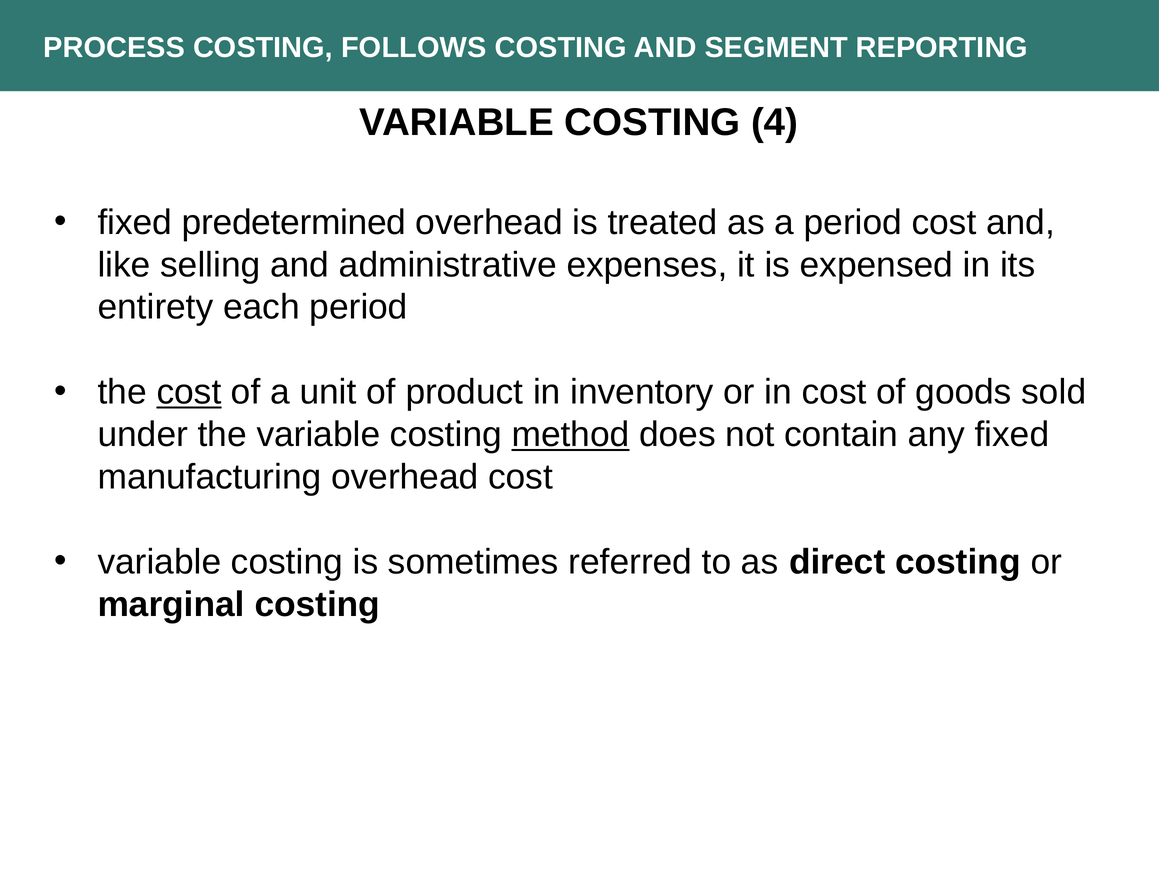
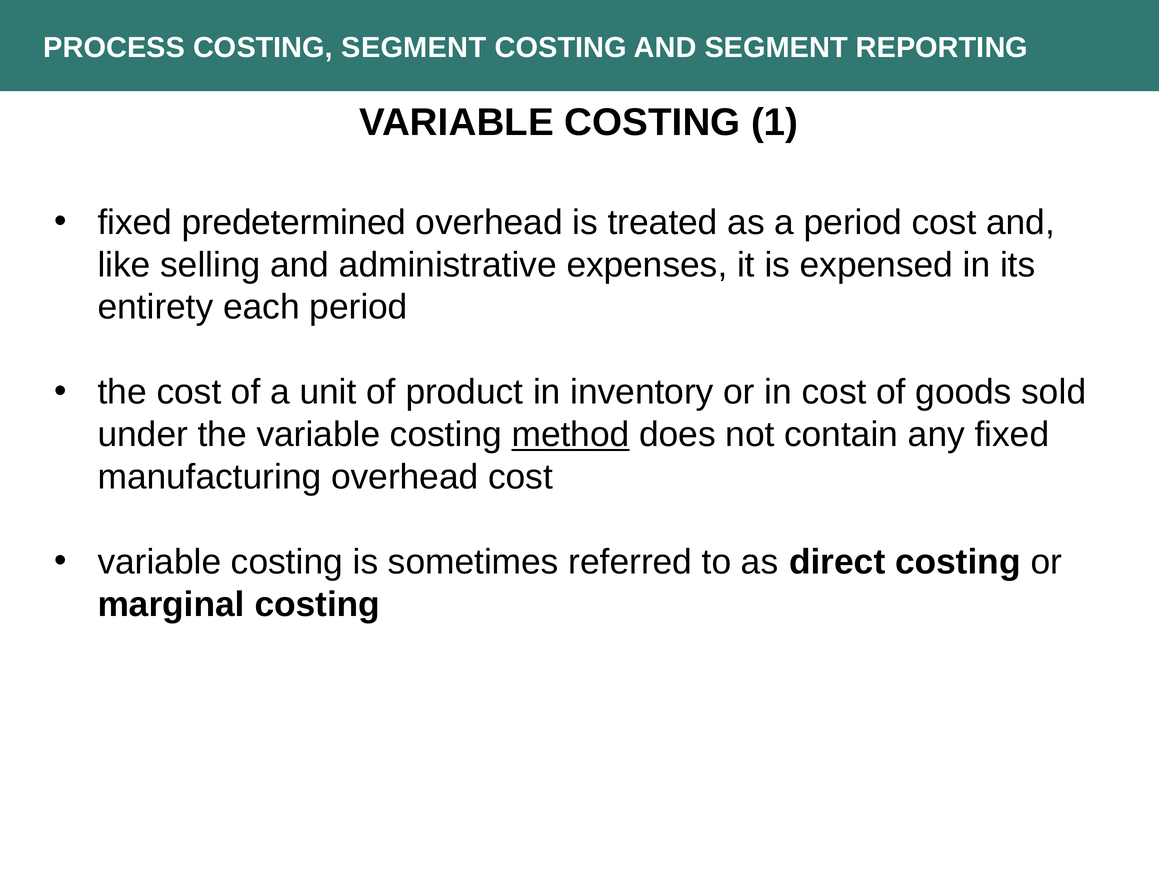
COSTING FOLLOWS: FOLLOWS -> SEGMENT (414, 48)
4: 4 -> 1 (775, 122)
cost underline: present -> none (189, 392)
